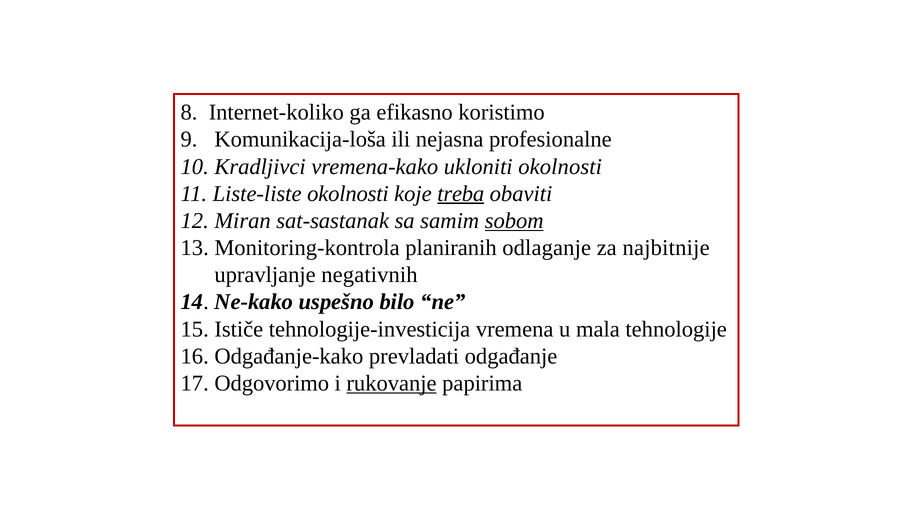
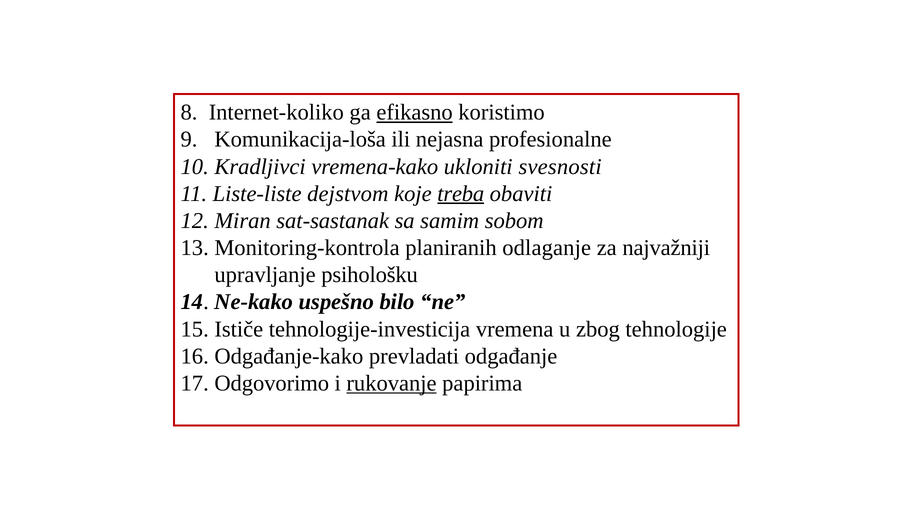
efikasno underline: none -> present (415, 112)
ukloniti okolnosti: okolnosti -> svesnosti (560, 166)
Liste-liste okolnosti: okolnosti -> dejstvom (348, 193)
sobom underline: present -> none (514, 220)
najbitnije: najbitnije -> najvažniji (666, 248)
negativnih: negativnih -> psihološku (370, 275)
mala: mala -> zbog (598, 329)
